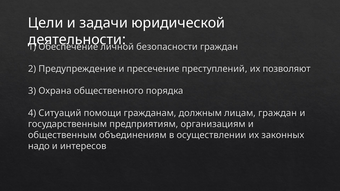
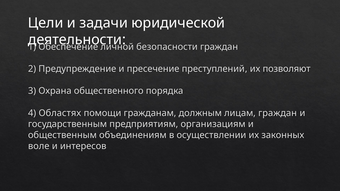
Ситуаций: Ситуаций -> Областях (60, 113)
надо: надо -> воле (39, 146)
